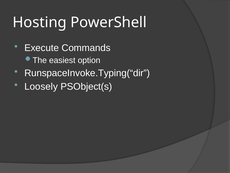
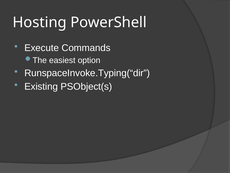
Loosely: Loosely -> Existing (41, 86)
